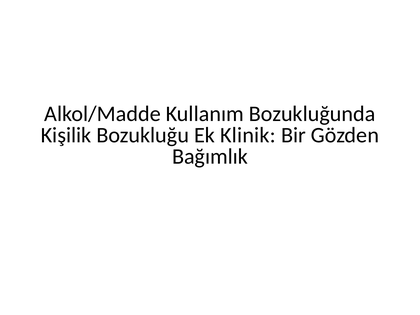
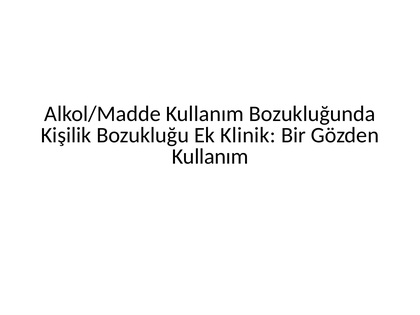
Bağımlık: Bağımlık -> Kullanım (210, 156)
